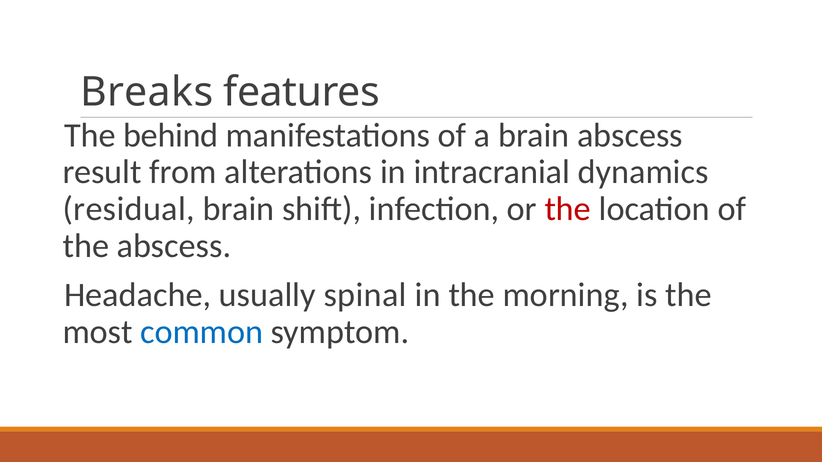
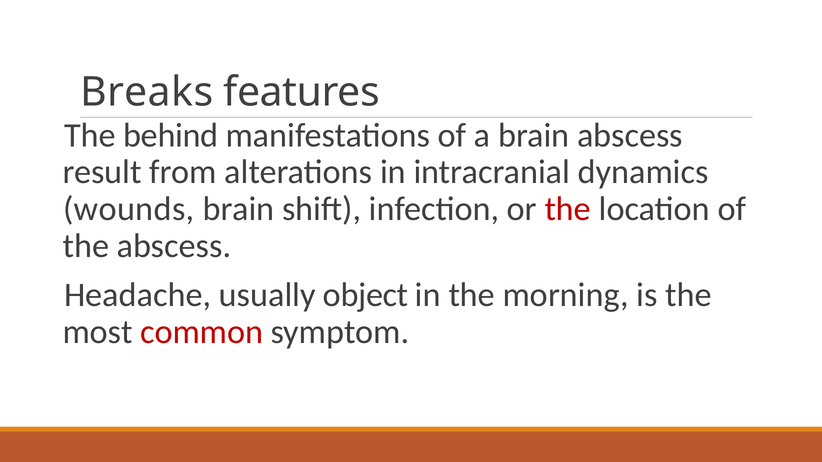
residual: residual -> wounds (129, 209)
spinal: spinal -> object (366, 295)
common colour: blue -> red (202, 332)
